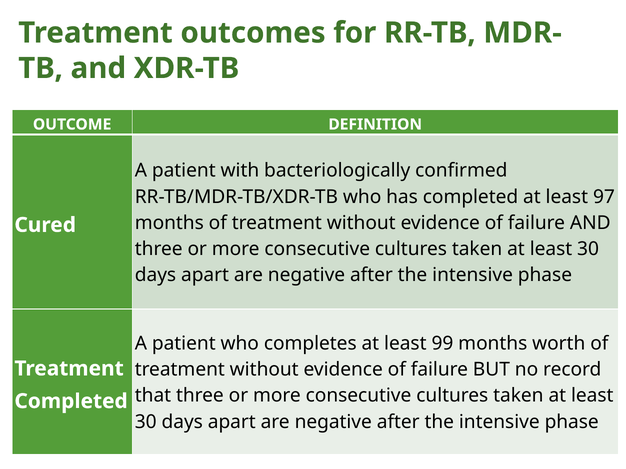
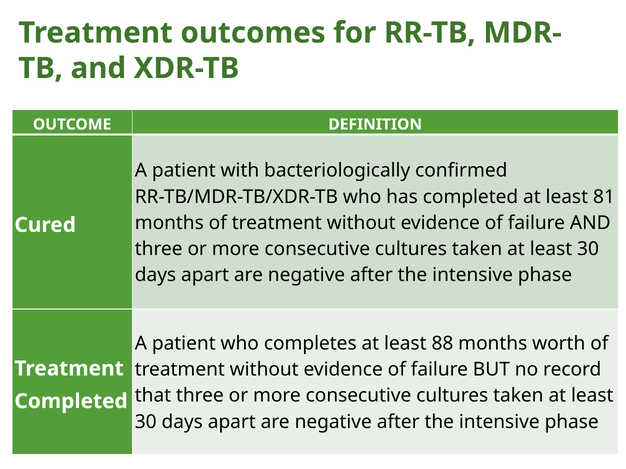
97: 97 -> 81 (604, 197)
99: 99 -> 88 (442, 344)
